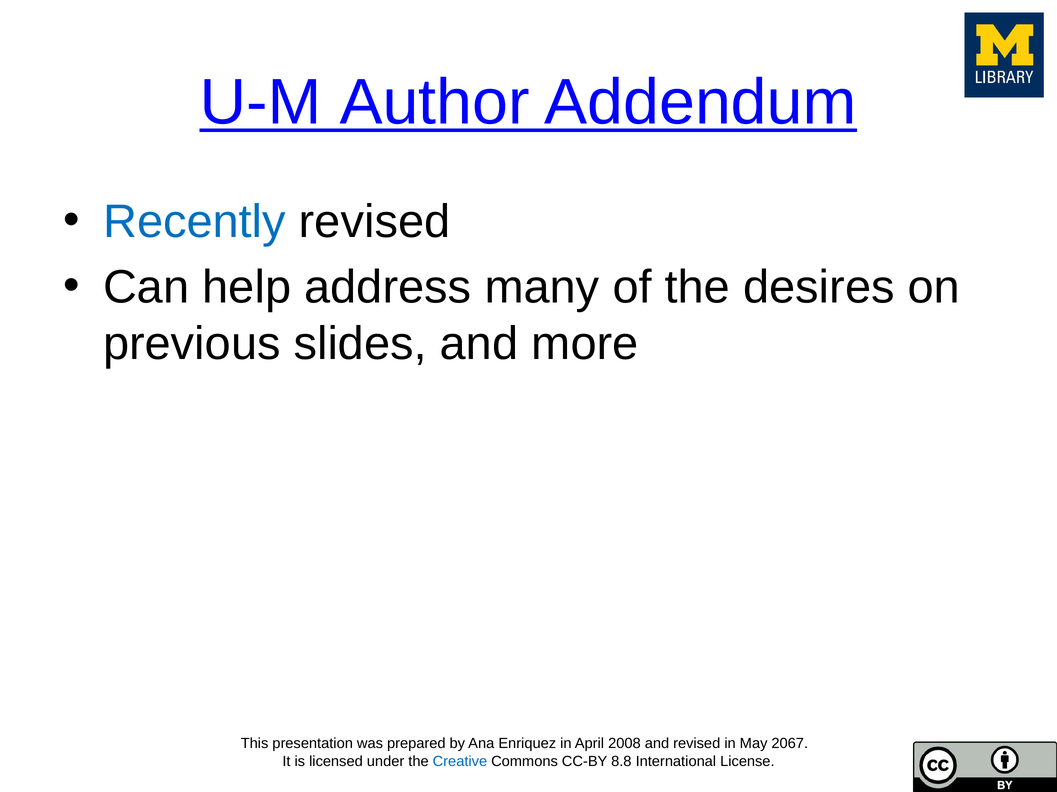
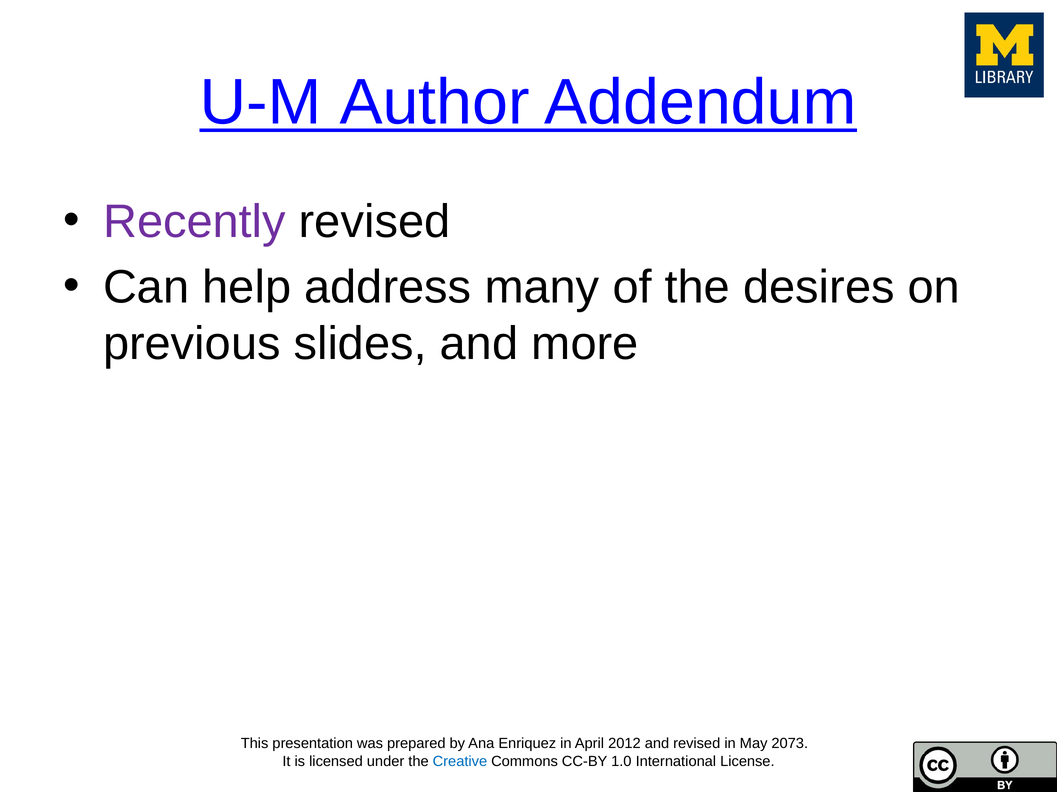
Recently colour: blue -> purple (194, 222)
2008: 2008 -> 2012 (624, 744)
2067: 2067 -> 2073 (790, 744)
8.8: 8.8 -> 1.0 (621, 762)
